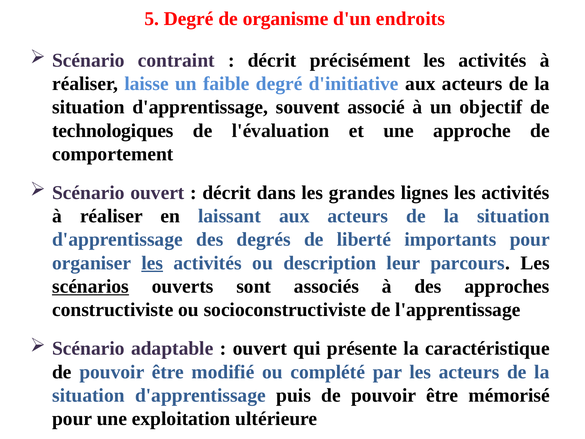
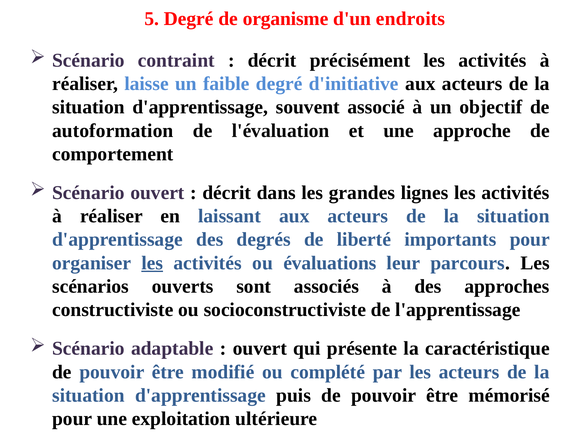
technologiques: technologiques -> autoformation (113, 131)
description: description -> évaluations (330, 263)
scénarios underline: present -> none (91, 286)
